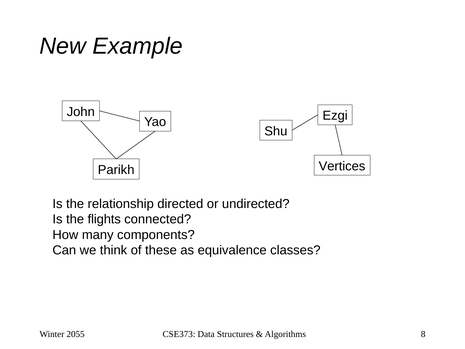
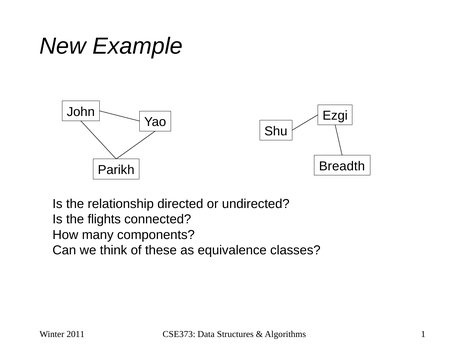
Vertices: Vertices -> Breadth (342, 166)
2055: 2055 -> 2011 (76, 334)
8: 8 -> 1 (423, 334)
